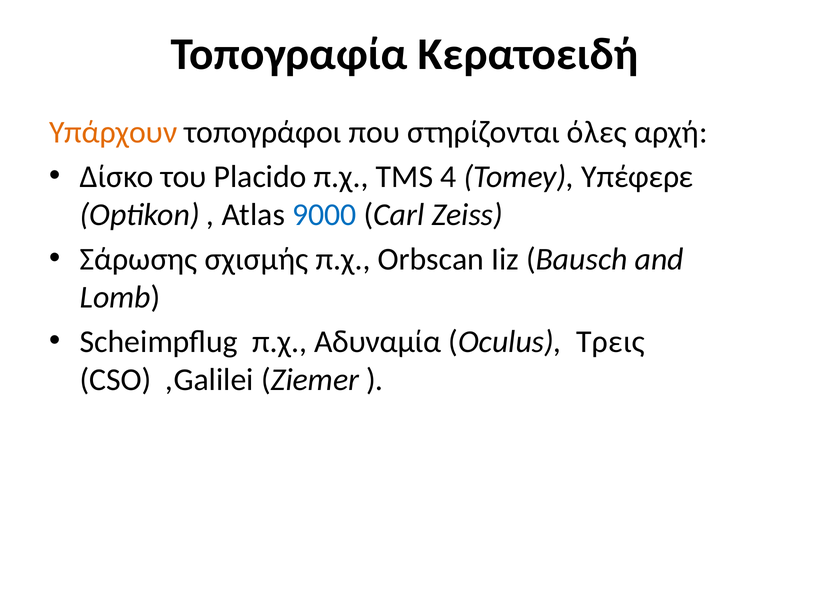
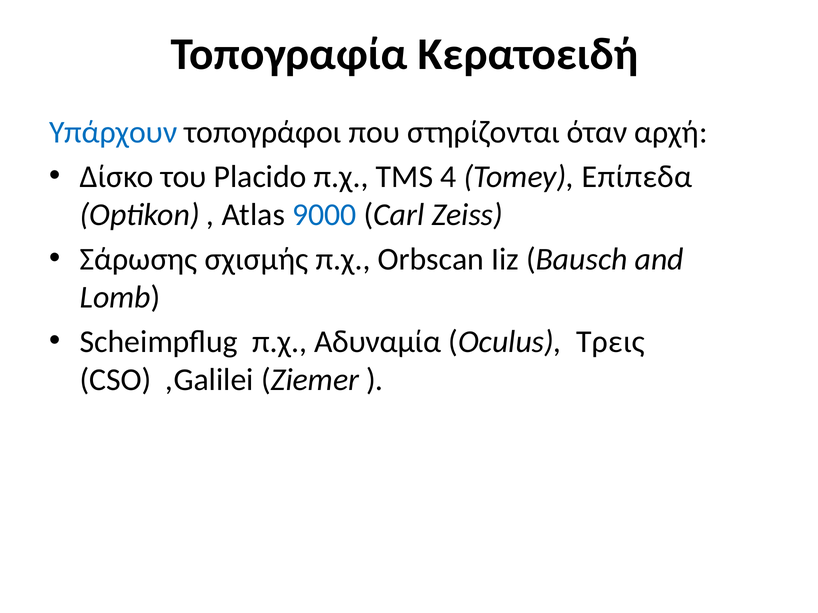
Υπάρχουν colour: orange -> blue (113, 132)
όλες: όλες -> όταν (597, 132)
Υπέφερε: Υπέφερε -> Επίπεδα (637, 177)
